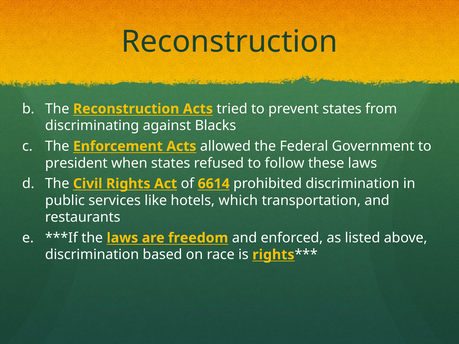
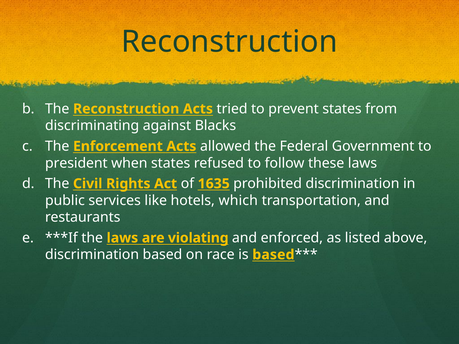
6614: 6614 -> 1635 (214, 184)
freedom: freedom -> violating (198, 238)
is rights: rights -> based (273, 255)
